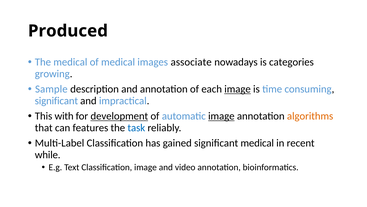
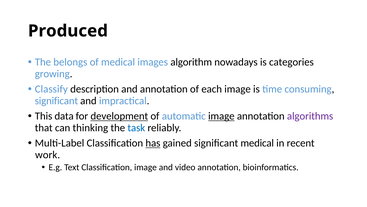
The medical: medical -> belongs (70, 62)
associate: associate -> algorithm (191, 62)
Sample: Sample -> Classify (51, 89)
image underline: present -> none (238, 89)
with: with -> data (64, 116)
algorithms colour: orange -> purple (310, 116)
features: features -> thinking (90, 127)
has underline: none -> present (153, 143)
while: while -> work (48, 154)
